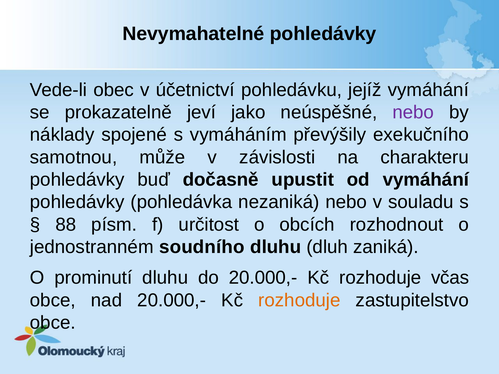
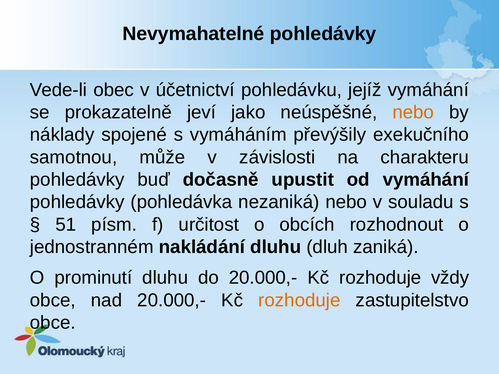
nebo colour: purple -> orange (413, 112)
88: 88 -> 51 (66, 225)
soudního: soudního -> nakládání (202, 247)
včas: včas -> vždy (450, 278)
